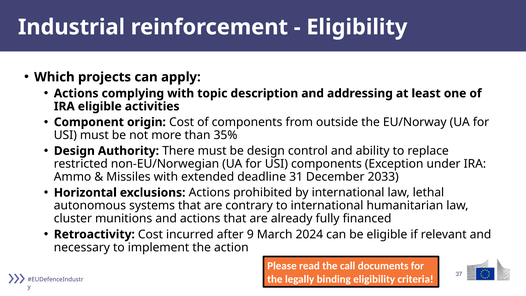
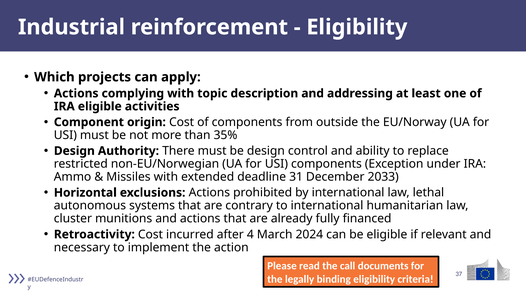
9: 9 -> 4 (250, 234)
